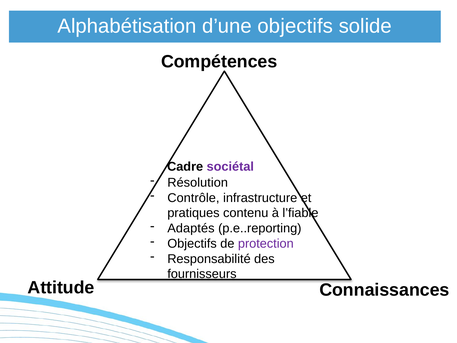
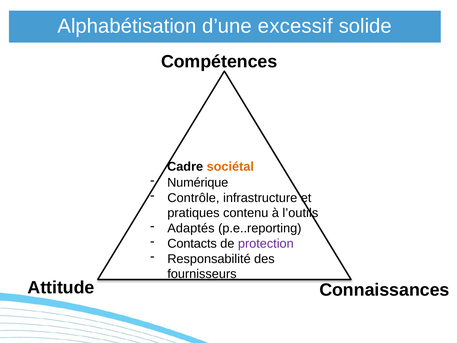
d’une objectifs: objectifs -> excessif (295, 26)
sociétal colour: purple -> orange (230, 167)
Résolution: Résolution -> Numérique (198, 182)
l’fiable: l’fiable -> l’outils (300, 213)
Objectifs: Objectifs -> Contacts (192, 243)
